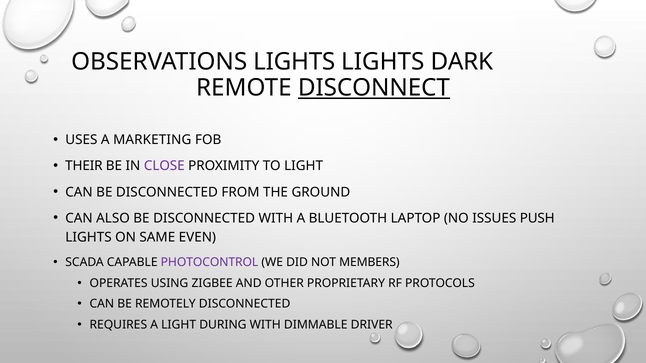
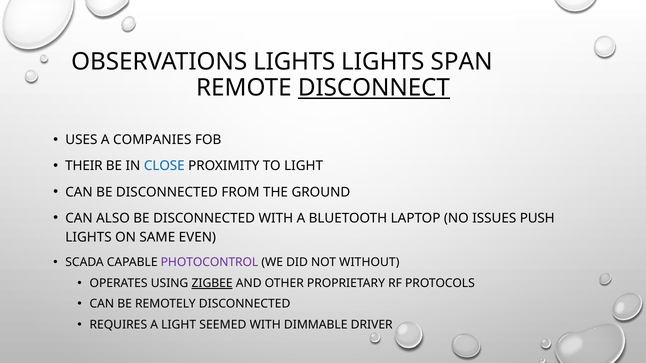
DARK: DARK -> SPAN (462, 62)
MARKETING: MARKETING -> COMPANIES (152, 140)
CLOSE colour: purple -> blue (164, 166)
MEMBERS: MEMBERS -> WITHOUT (369, 263)
ZIGBEE underline: none -> present (212, 283)
DURING: DURING -> SEEMED (223, 325)
